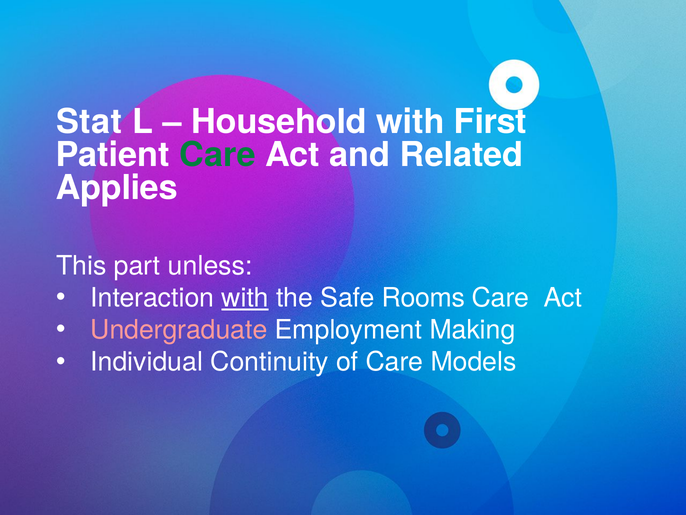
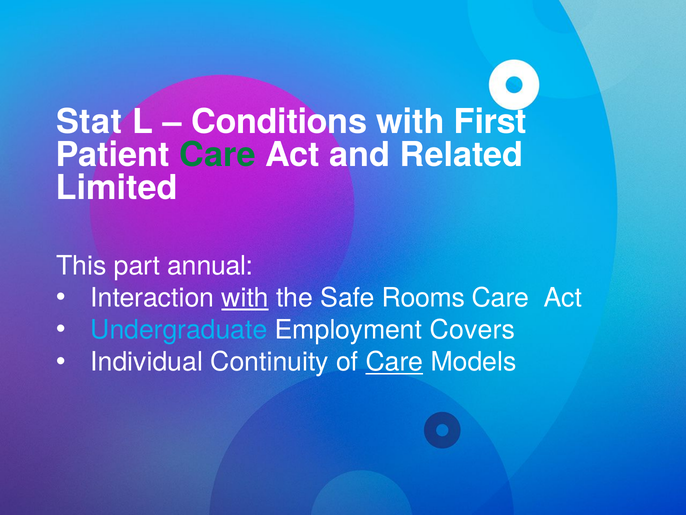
Household: Household -> Conditions (279, 122)
Applies: Applies -> Limited (117, 188)
unless: unless -> annual (210, 266)
Undergraduate colour: pink -> light blue (179, 330)
Making: Making -> Covers (472, 330)
Care underline: none -> present (394, 362)
